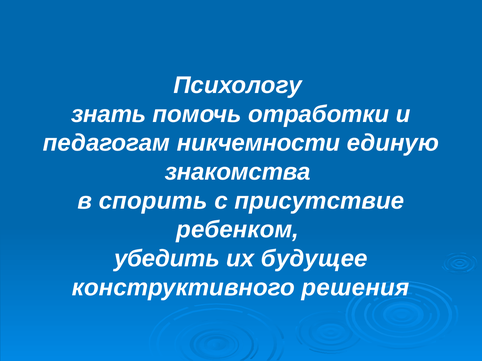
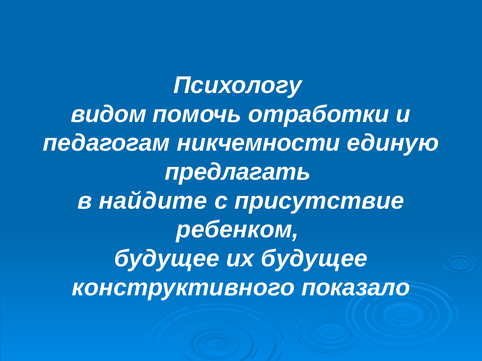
знать: знать -> видом (109, 114)
знакомства: знакомства -> предлагать (238, 172)
спорить: спорить -> найдите (153, 201)
убедить: убедить -> будущее (167, 259)
решения: решения -> показало (356, 288)
